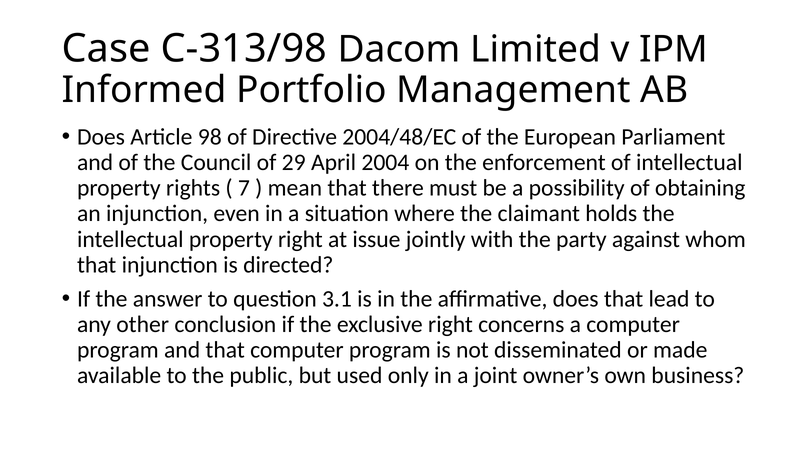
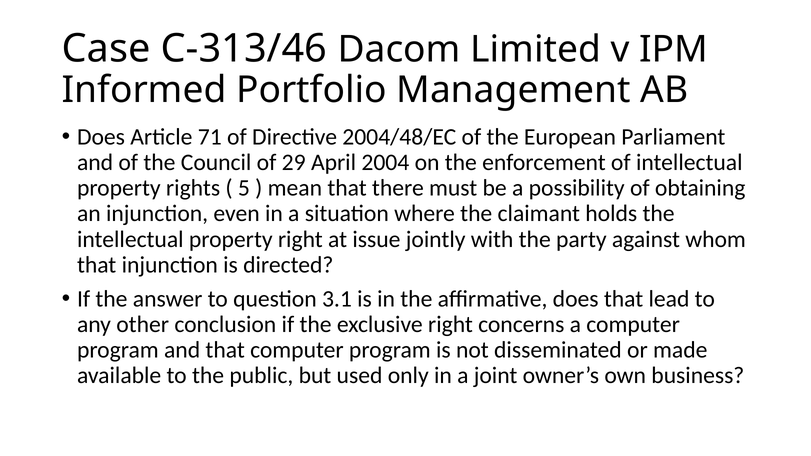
C-313/98: C-313/98 -> C-313/46 (244, 49)
98: 98 -> 71 (210, 137)
7: 7 -> 5 (244, 188)
